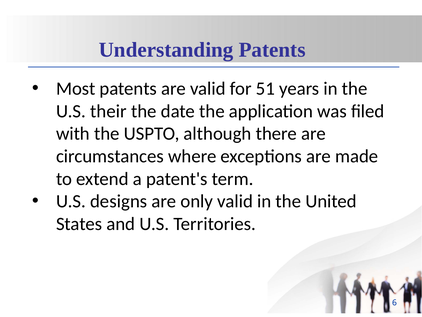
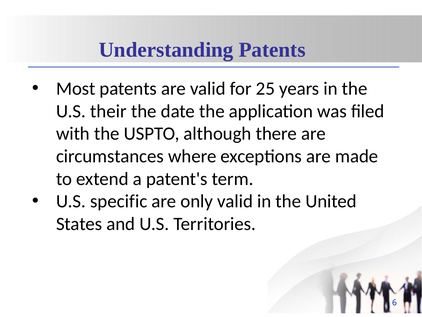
51: 51 -> 25 (265, 88)
designs: designs -> specific (119, 201)
